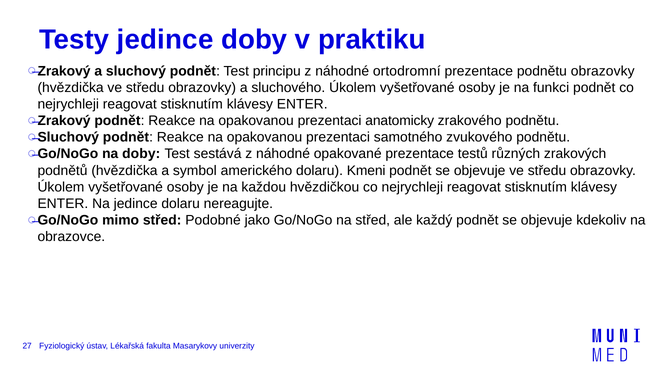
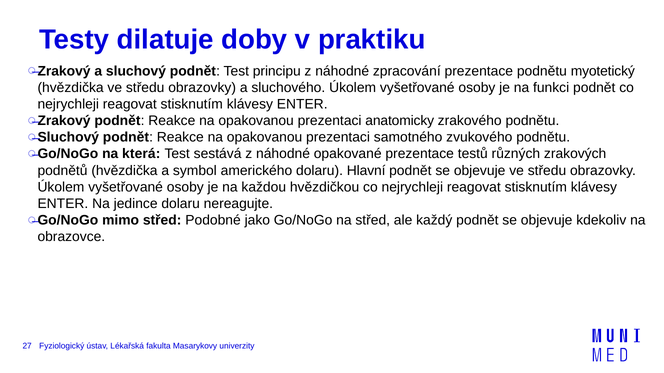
Testy jedince: jedince -> dilatuje (165, 40)
ortodromní: ortodromní -> zpracování (407, 71)
podnětu obrazovky: obrazovky -> myotetický (603, 71)
na doby: doby -> která (141, 154)
Kmeni: Kmeni -> Hlavní (366, 171)
